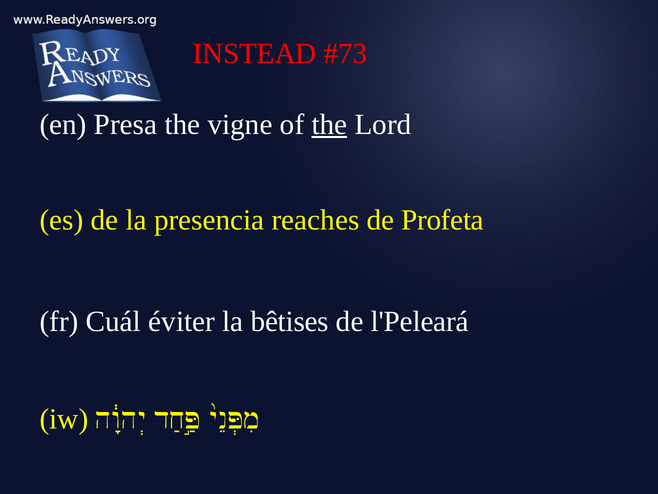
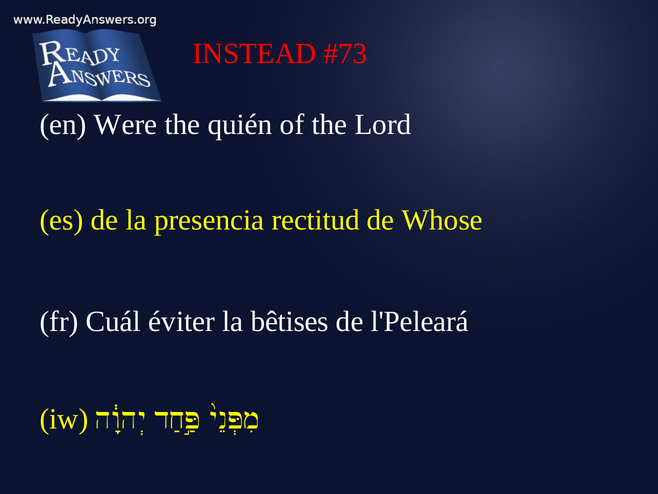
Presa: Presa -> Were (126, 124)
vigne: vigne -> quién (240, 124)
the underline: present -> none (329, 124)
reaches: reaches -> rectitud (316, 220)
Profeta: Profeta -> Whose (442, 220)
